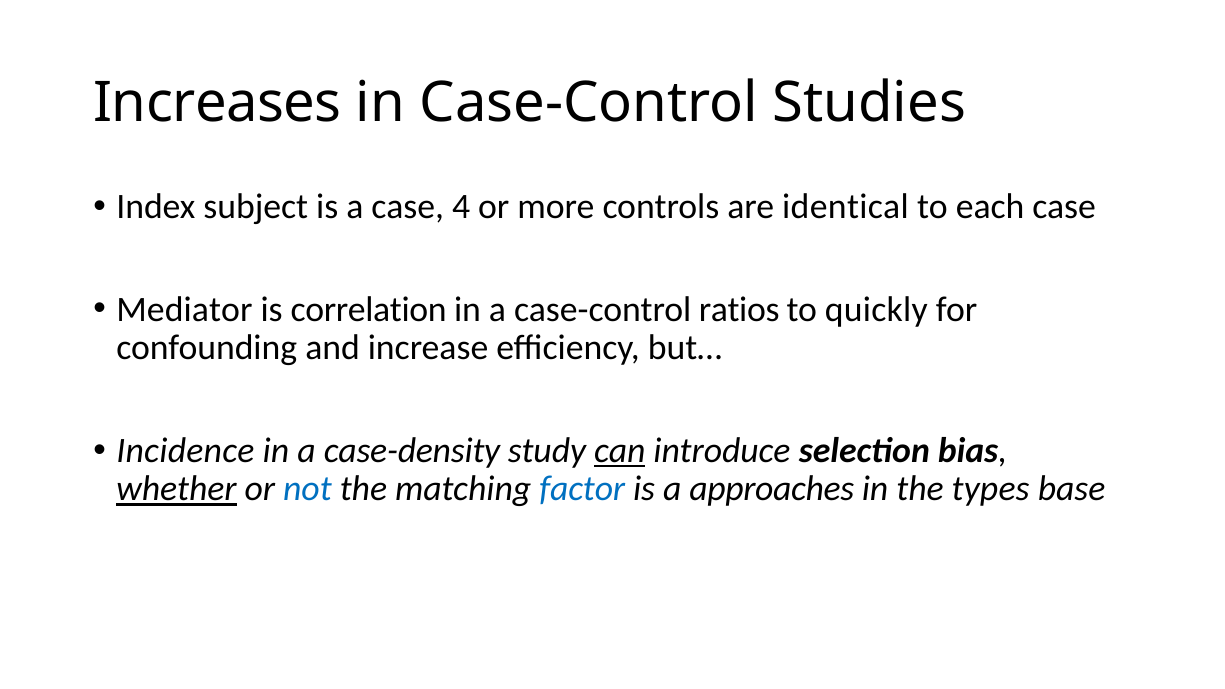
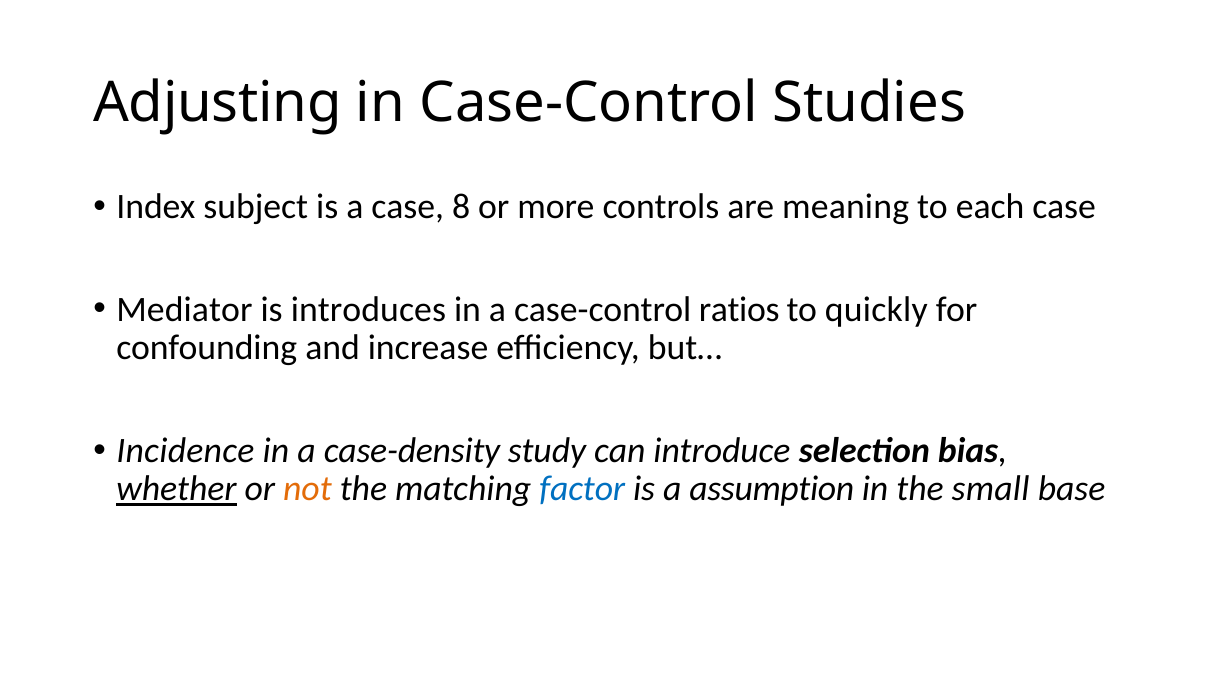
Increases: Increases -> Adjusting (217, 103)
4: 4 -> 8 (461, 207)
identical: identical -> meaning (846, 207)
correlation: correlation -> introduces (368, 310)
can underline: present -> none (620, 451)
not colour: blue -> orange (307, 489)
approaches: approaches -> assumption (772, 489)
types: types -> small (991, 489)
